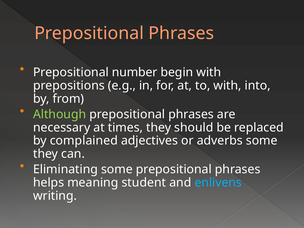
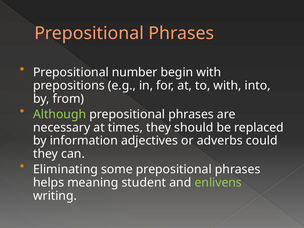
complained: complained -> information (84, 141)
adverbs some: some -> could (262, 141)
enlivens colour: light blue -> light green (218, 183)
